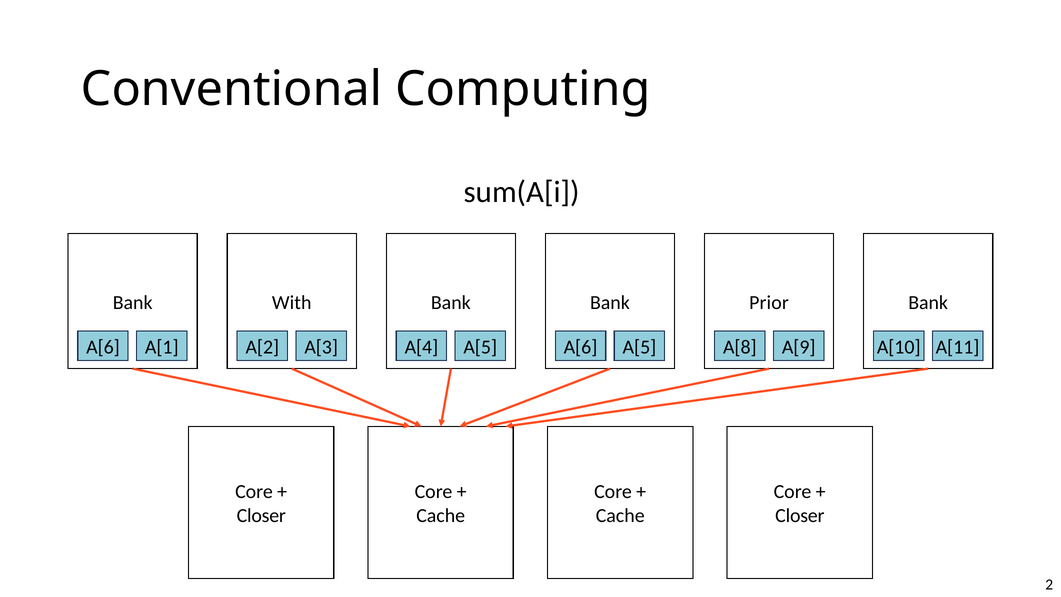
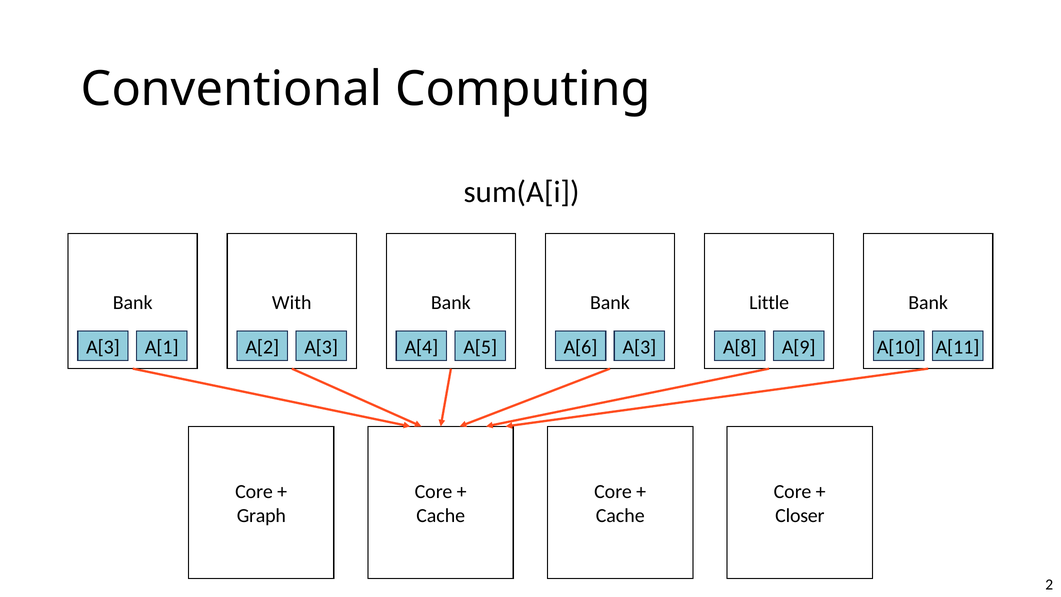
Prior: Prior -> Little (769, 302)
A[6: A[6 -> A[3 (103, 347)
A[6 A[5: A[5 -> A[3 (639, 347)
Closer: Closer -> Graph (261, 516)
